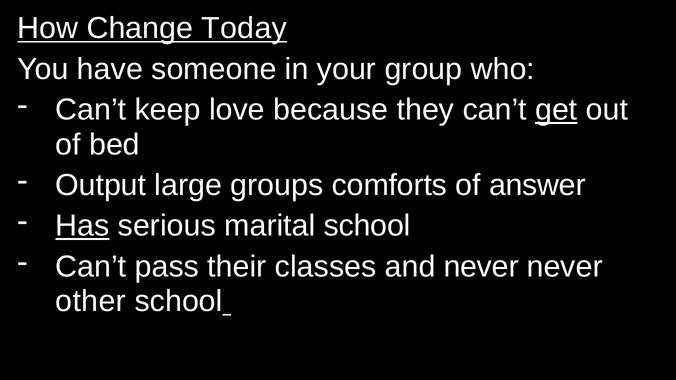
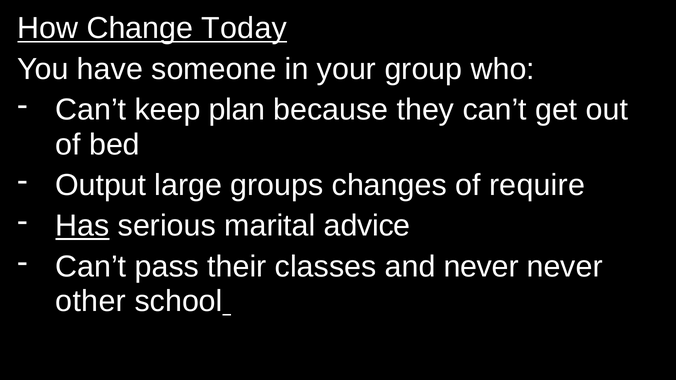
love: love -> plan (237, 110)
get underline: present -> none (556, 110)
comforts: comforts -> changes (389, 185)
answer: answer -> require (537, 185)
marital school: school -> advice (367, 226)
